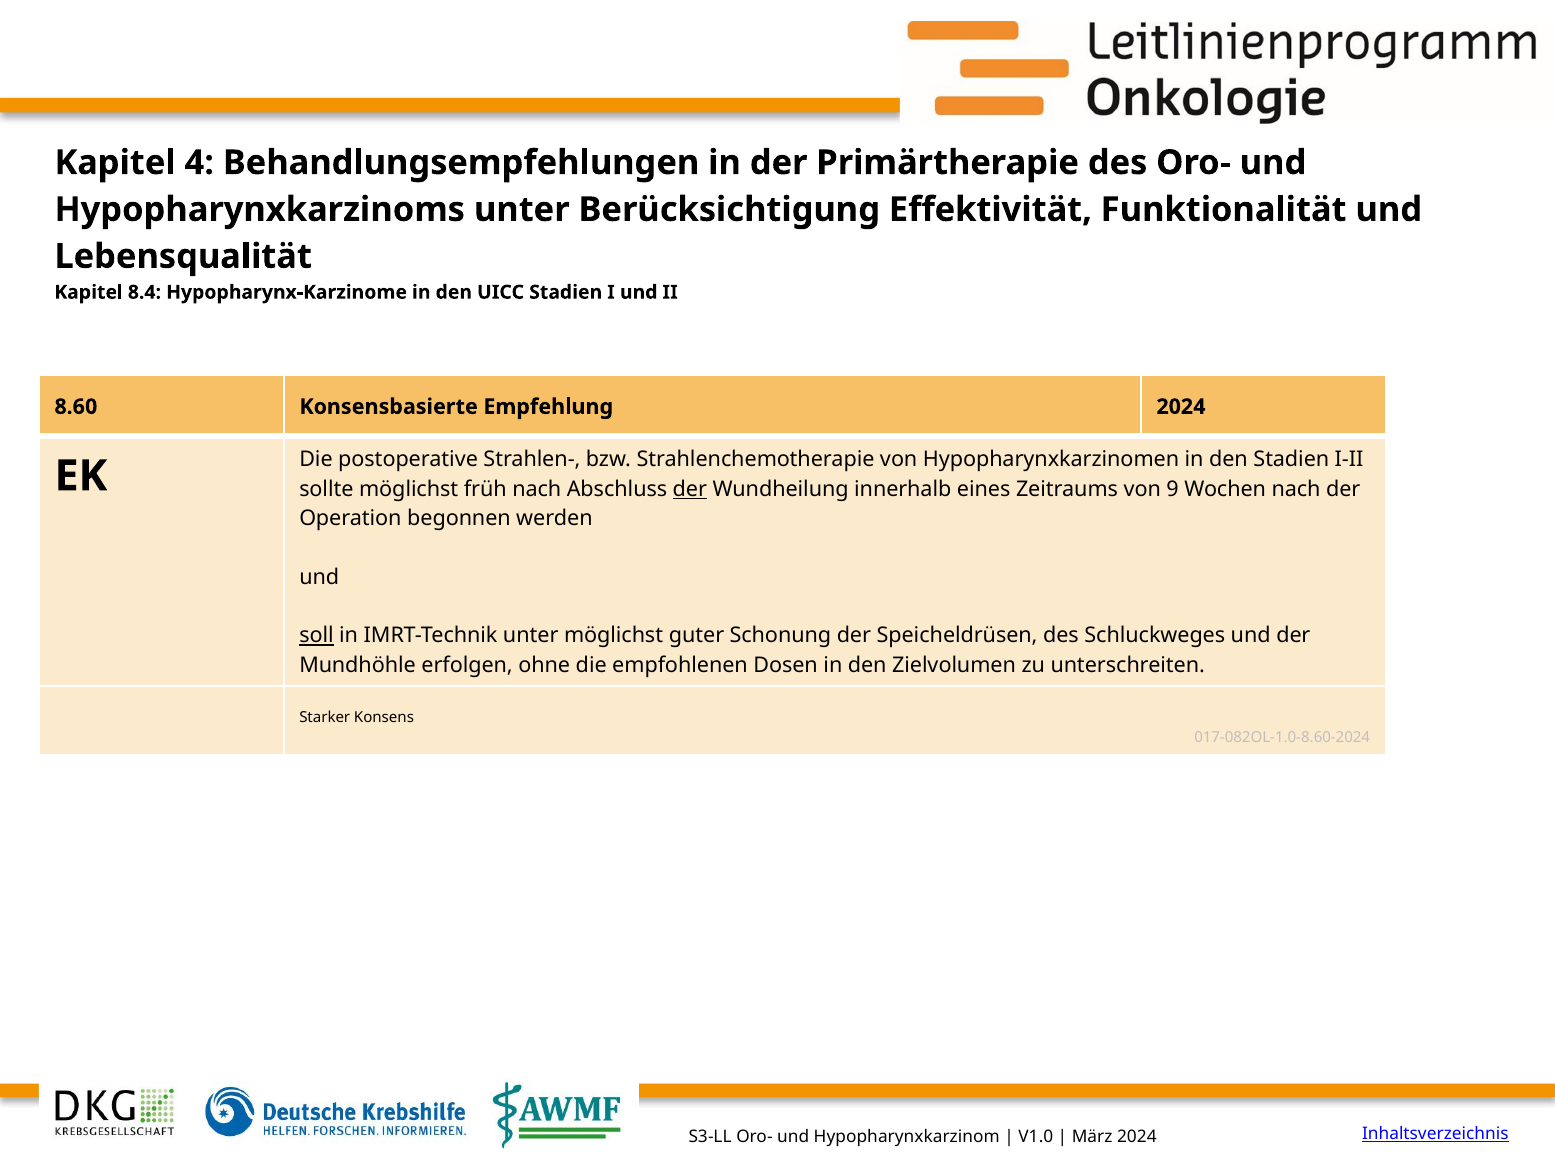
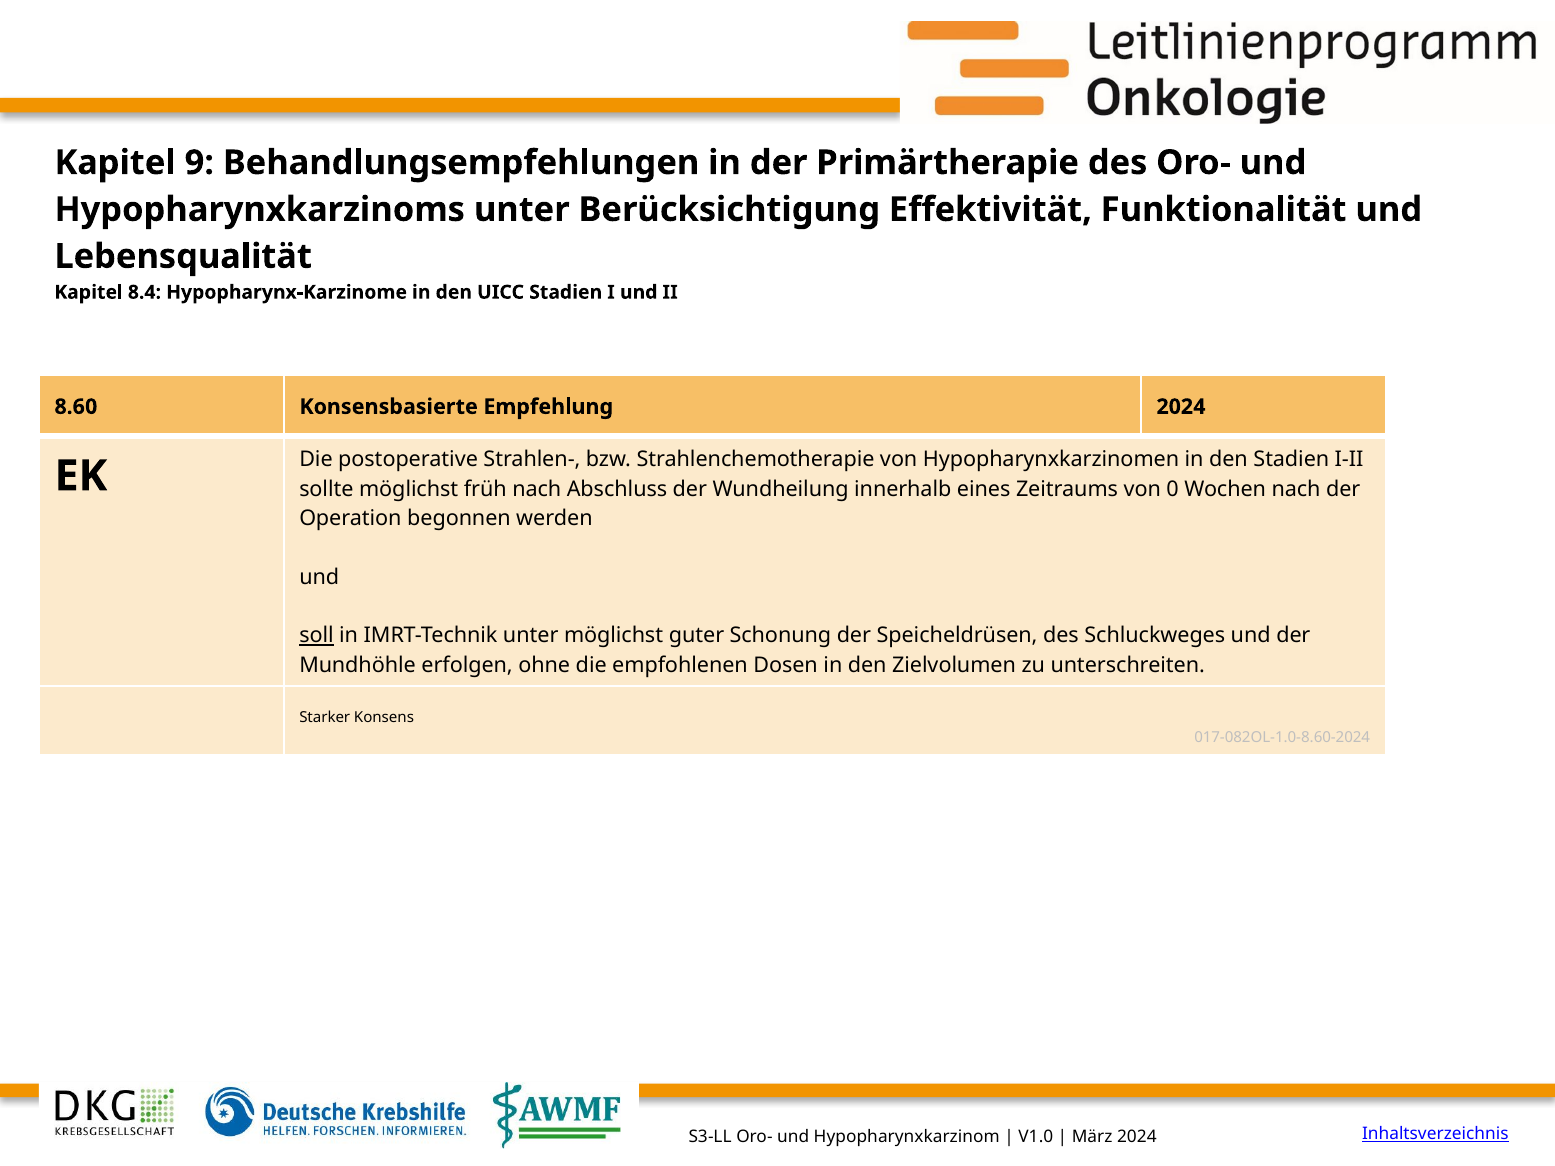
4: 4 -> 9 (199, 163)
der underline: present -> none (690, 489)
9: 9 -> 0 (1173, 489)
